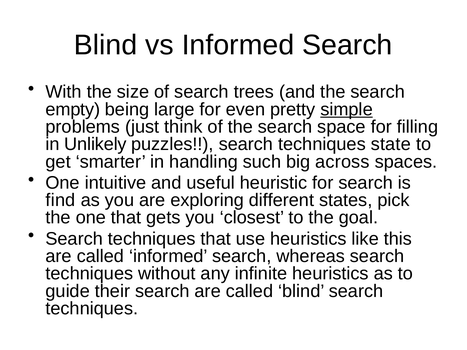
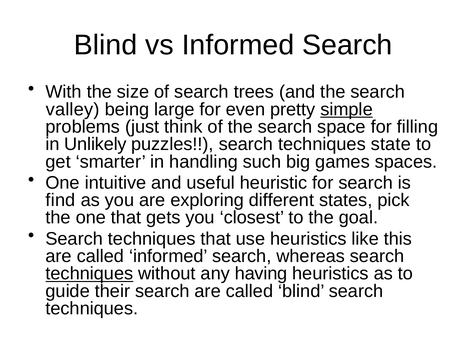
empty: empty -> valley (73, 109)
across: across -> games (343, 162)
techniques underline: none -> present (89, 274)
infinite: infinite -> having (261, 274)
